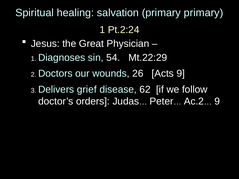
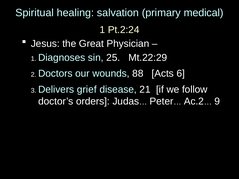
primary primary: primary -> medical (204, 13)
54: 54 -> 25 (113, 58)
26: 26 -> 88 (138, 74)
Acts 9: 9 -> 6 (181, 74)
62: 62 -> 21 (145, 90)
